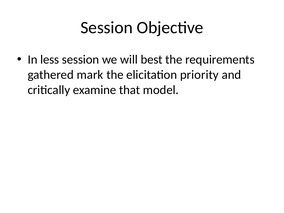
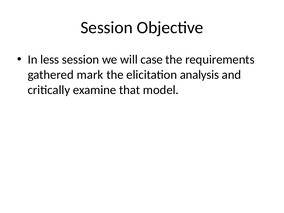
best: best -> case (152, 60)
priority: priority -> analysis (199, 75)
